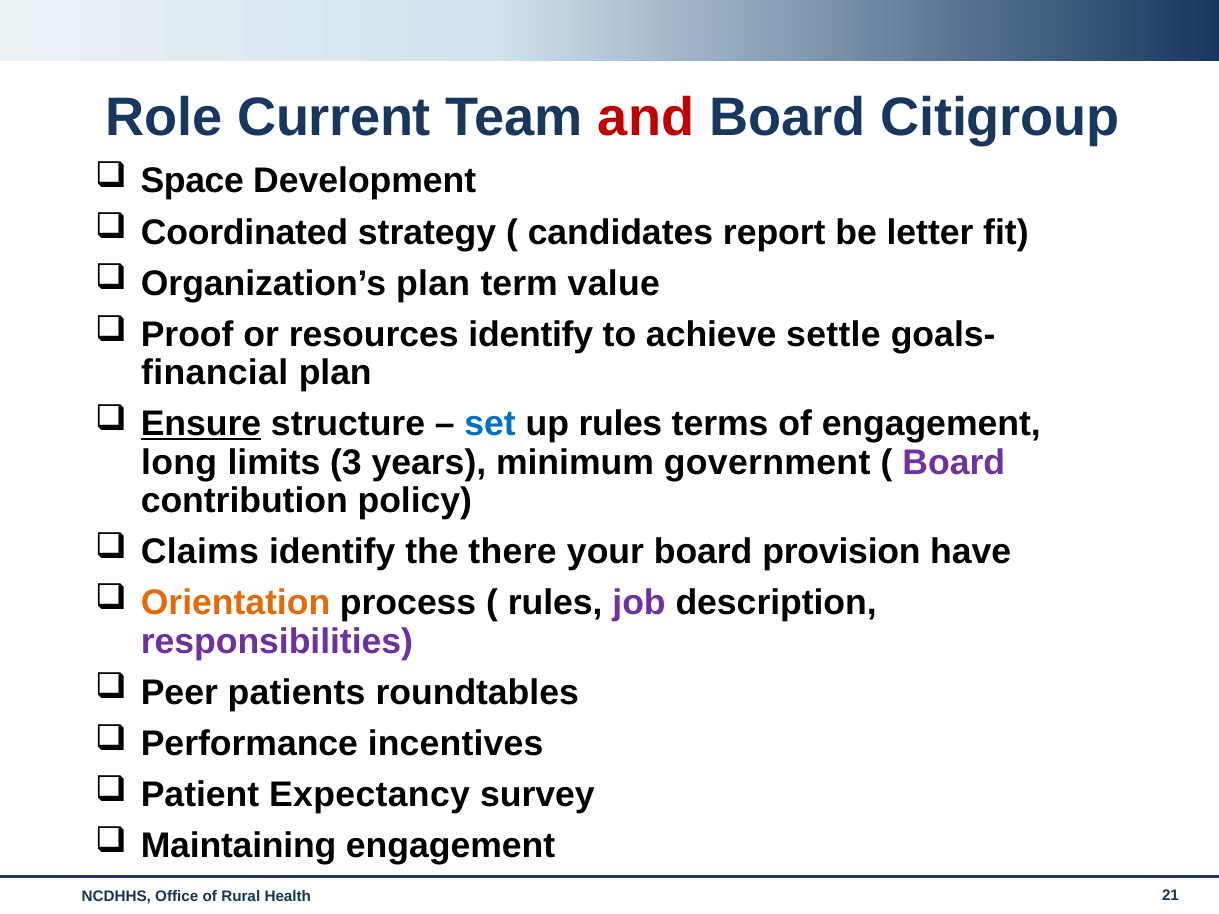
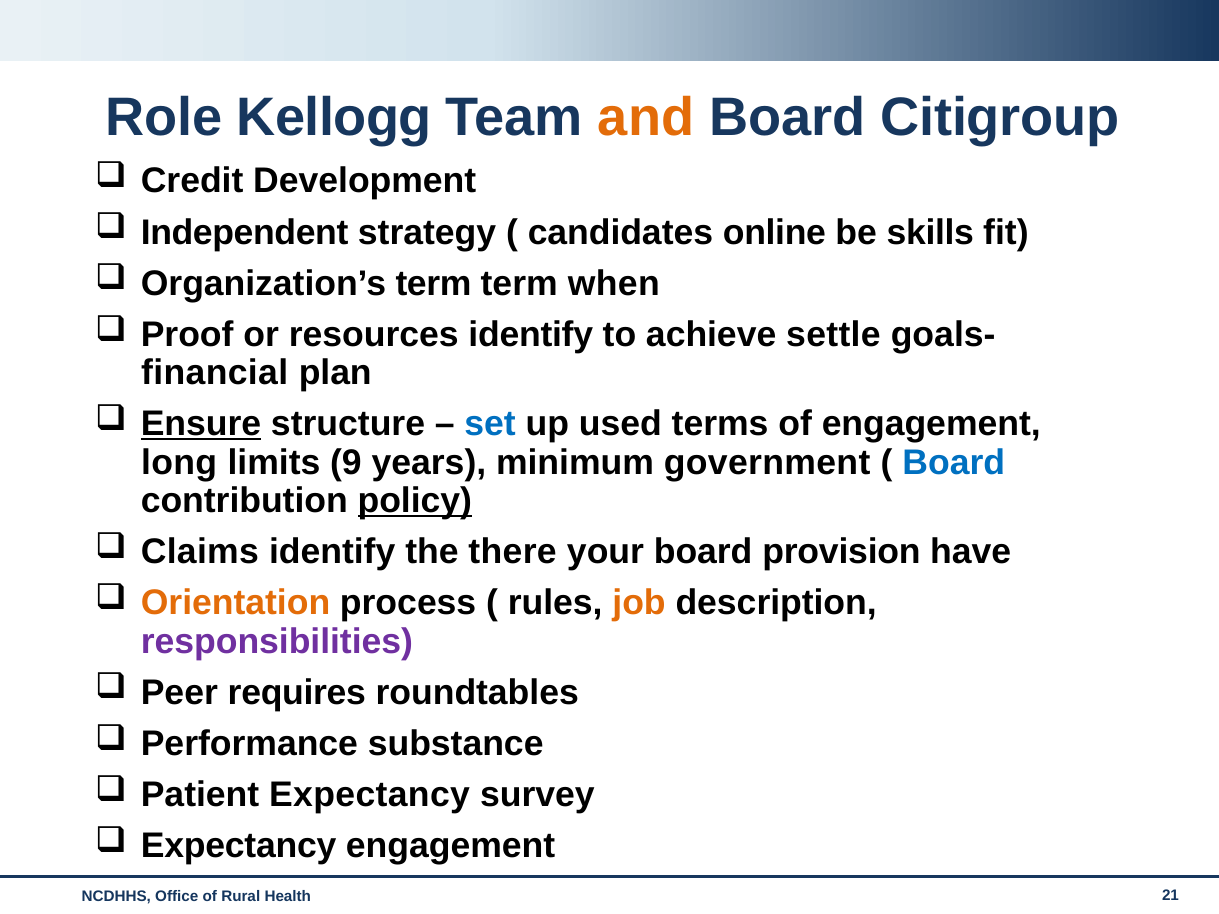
Current: Current -> Kellogg (334, 118)
and colour: red -> orange (646, 118)
Space: Space -> Credit (192, 181)
Coordinated: Coordinated -> Independent (245, 232)
report: report -> online (774, 232)
letter: letter -> skills (930, 232)
Organization’s plan: plan -> term (434, 284)
value: value -> when (614, 284)
up rules: rules -> used (620, 424)
3: 3 -> 9 (346, 463)
Board colour: purple -> blue (954, 463)
policy underline: none -> present (415, 501)
job colour: purple -> orange (639, 603)
patients: patients -> requires (297, 693)
incentives: incentives -> substance (456, 744)
Maintaining: Maintaining -> Expectancy (239, 846)
